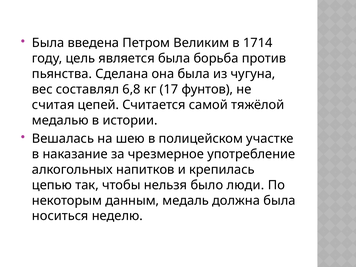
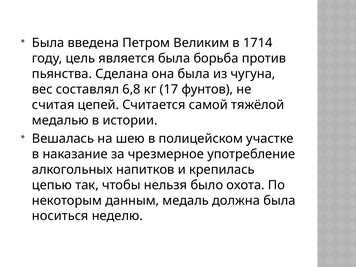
люди: люди -> охота (246, 185)
